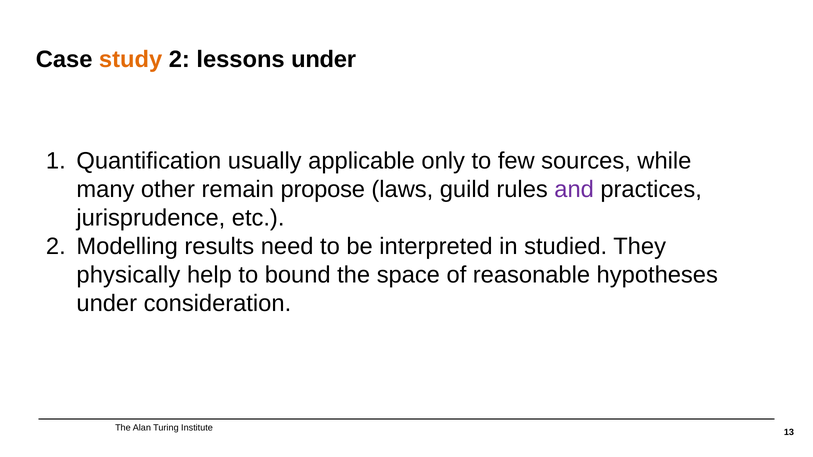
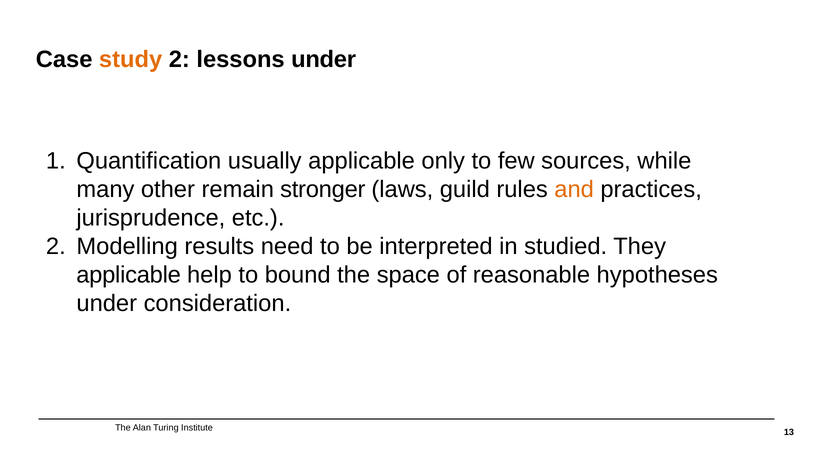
propose: propose -> stronger (323, 190)
and colour: purple -> orange (574, 190)
physically: physically -> applicable (129, 275)
